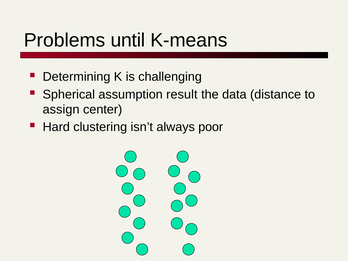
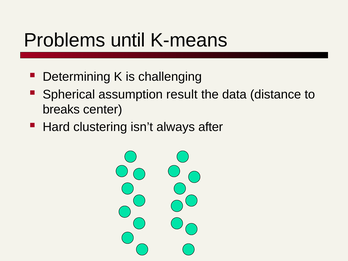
assign: assign -> breaks (61, 110)
poor: poor -> after (211, 127)
